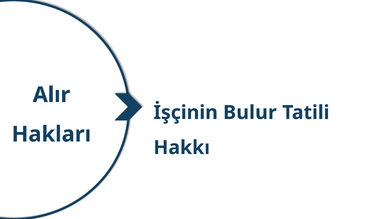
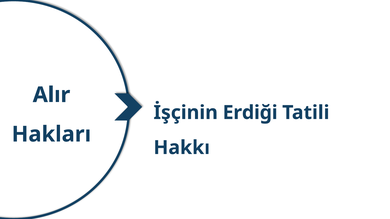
Bulur: Bulur -> Erdiği (250, 113)
